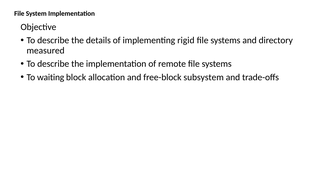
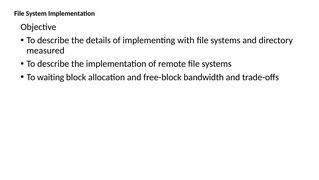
rigid: rigid -> with (186, 40)
subsystem: subsystem -> bandwidth (204, 77)
